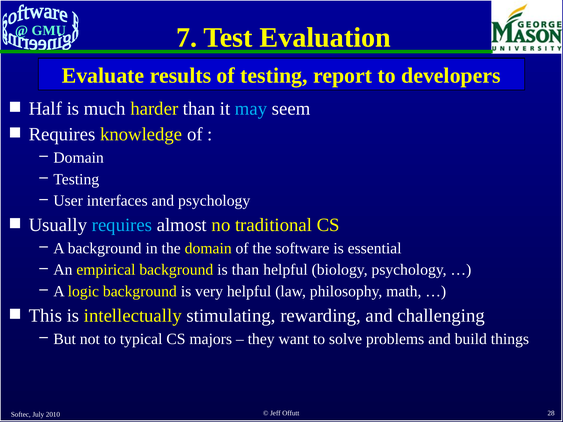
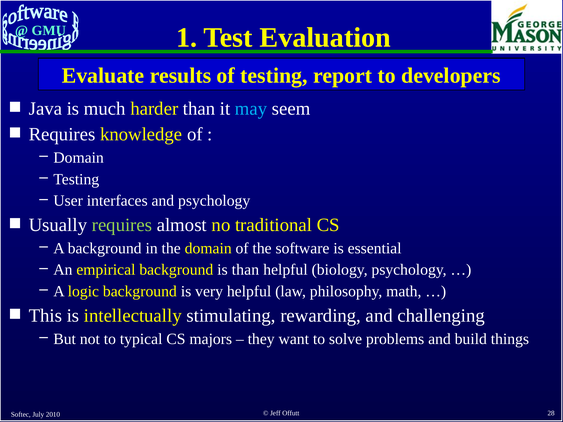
7: 7 -> 1 (187, 38)
Half: Half -> Java (45, 109)
requires colour: light blue -> light green (122, 225)
